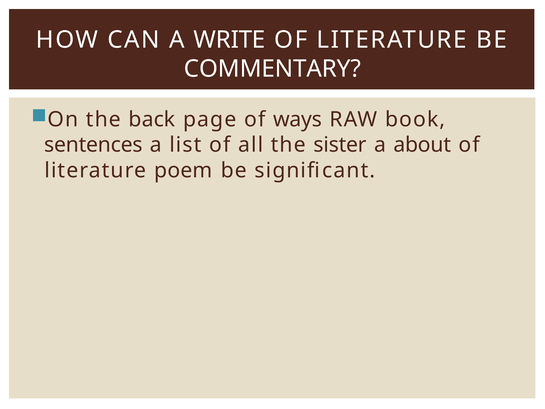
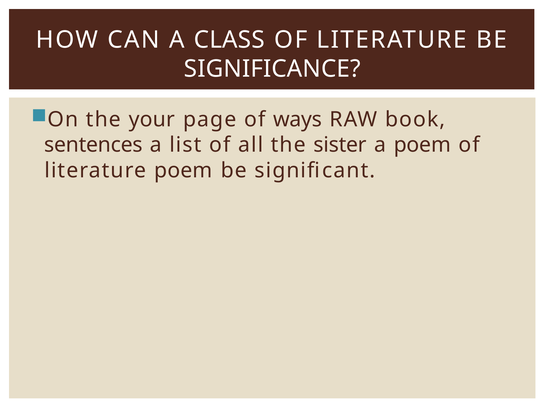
WRITE: WRITE -> CLASS (229, 40)
COMMENTARY: COMMENTARY -> SIGNIFICANCE (272, 69)
back: back -> your (152, 119)
a about: about -> poem (422, 145)
